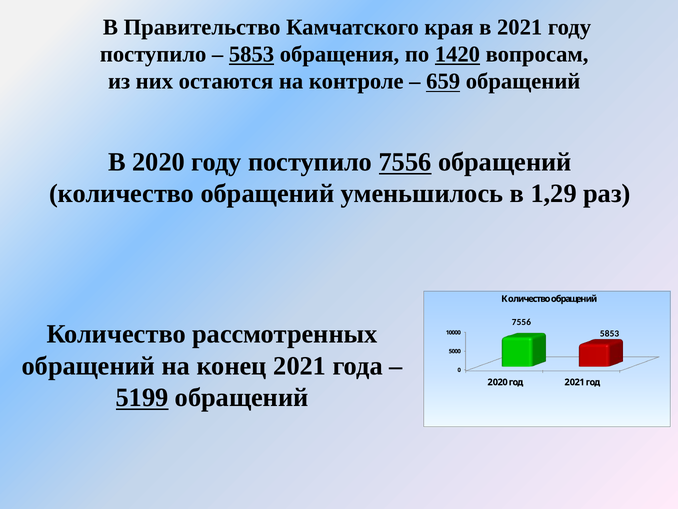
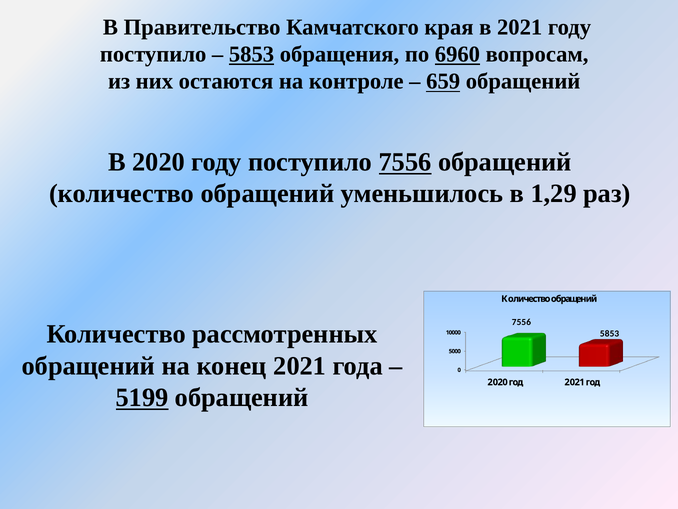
1420: 1420 -> 6960 (457, 54)
